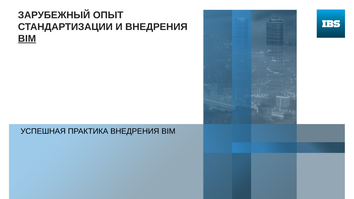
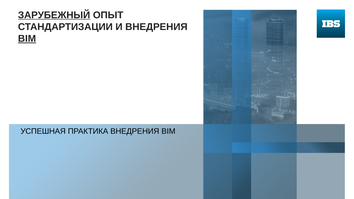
ЗАРУБЕЖНЫЙ underline: none -> present (54, 15)
